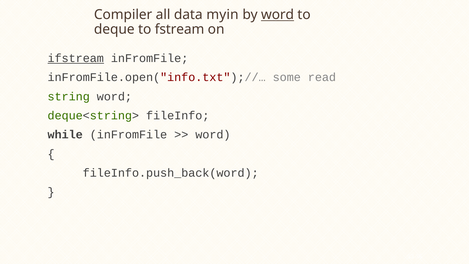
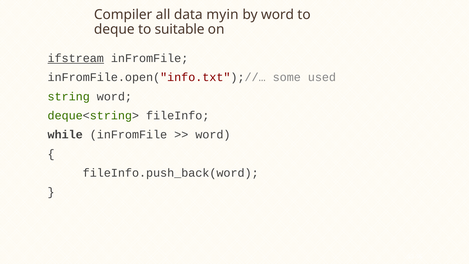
word underline: present -> none (278, 15)
fstream: fstream -> suitable (180, 29)
read: read -> used (322, 77)
